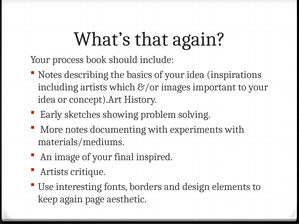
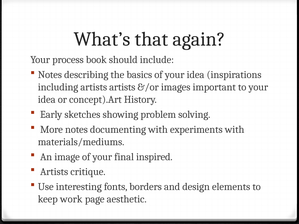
artists which: which -> artists (122, 87)
keep again: again -> work (71, 199)
